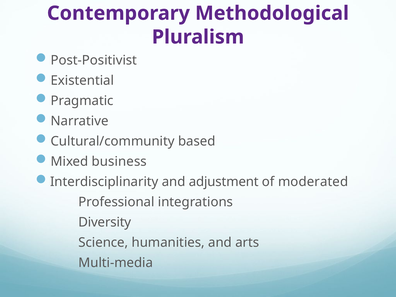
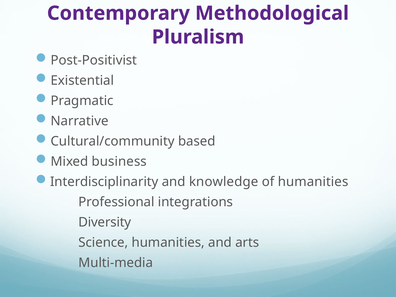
adjustment: adjustment -> knowledge (224, 182)
of moderated: moderated -> humanities (313, 182)
